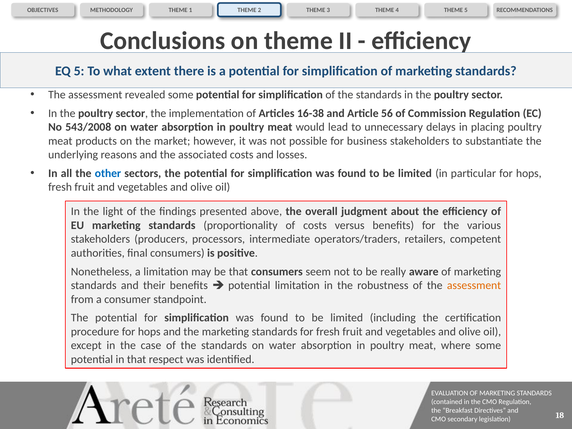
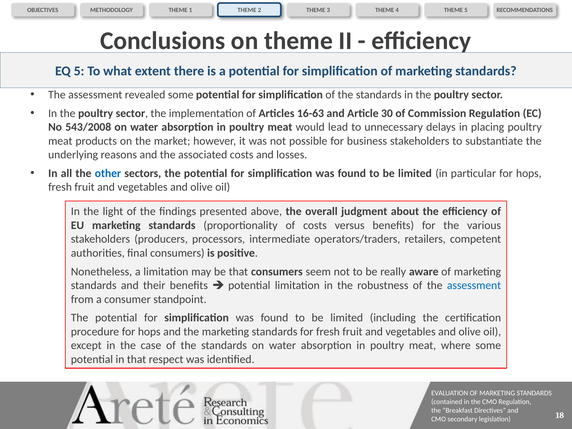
16-38: 16-38 -> 16-63 (311, 113)
56: 56 -> 30 (387, 113)
assessment colour: orange -> blue (474, 285)
